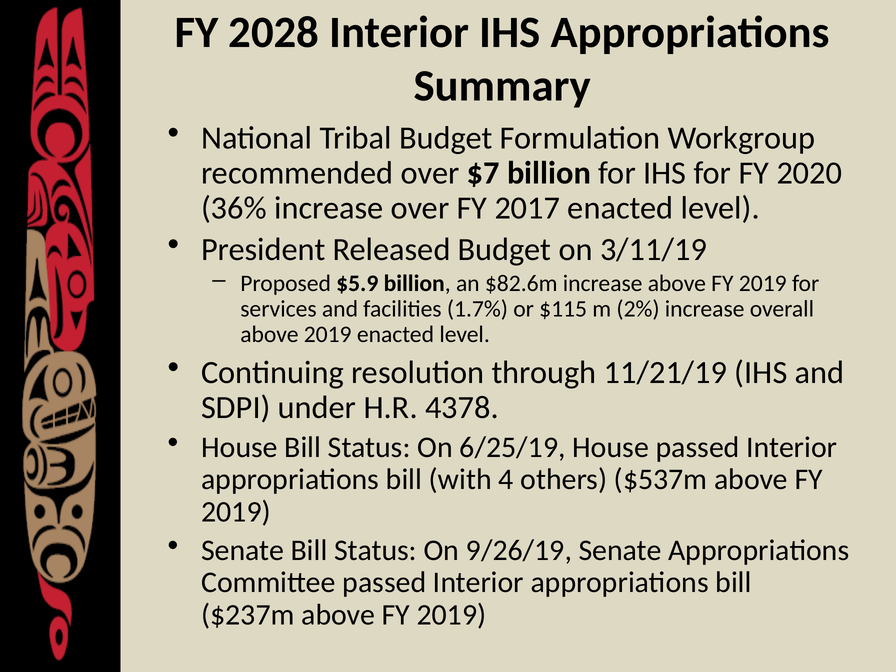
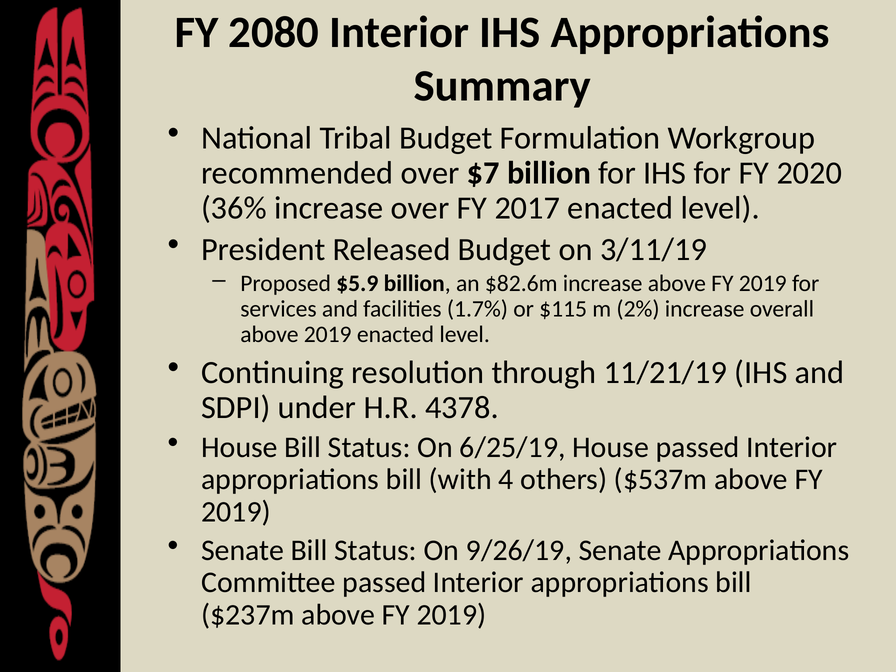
2028: 2028 -> 2080 (274, 32)
